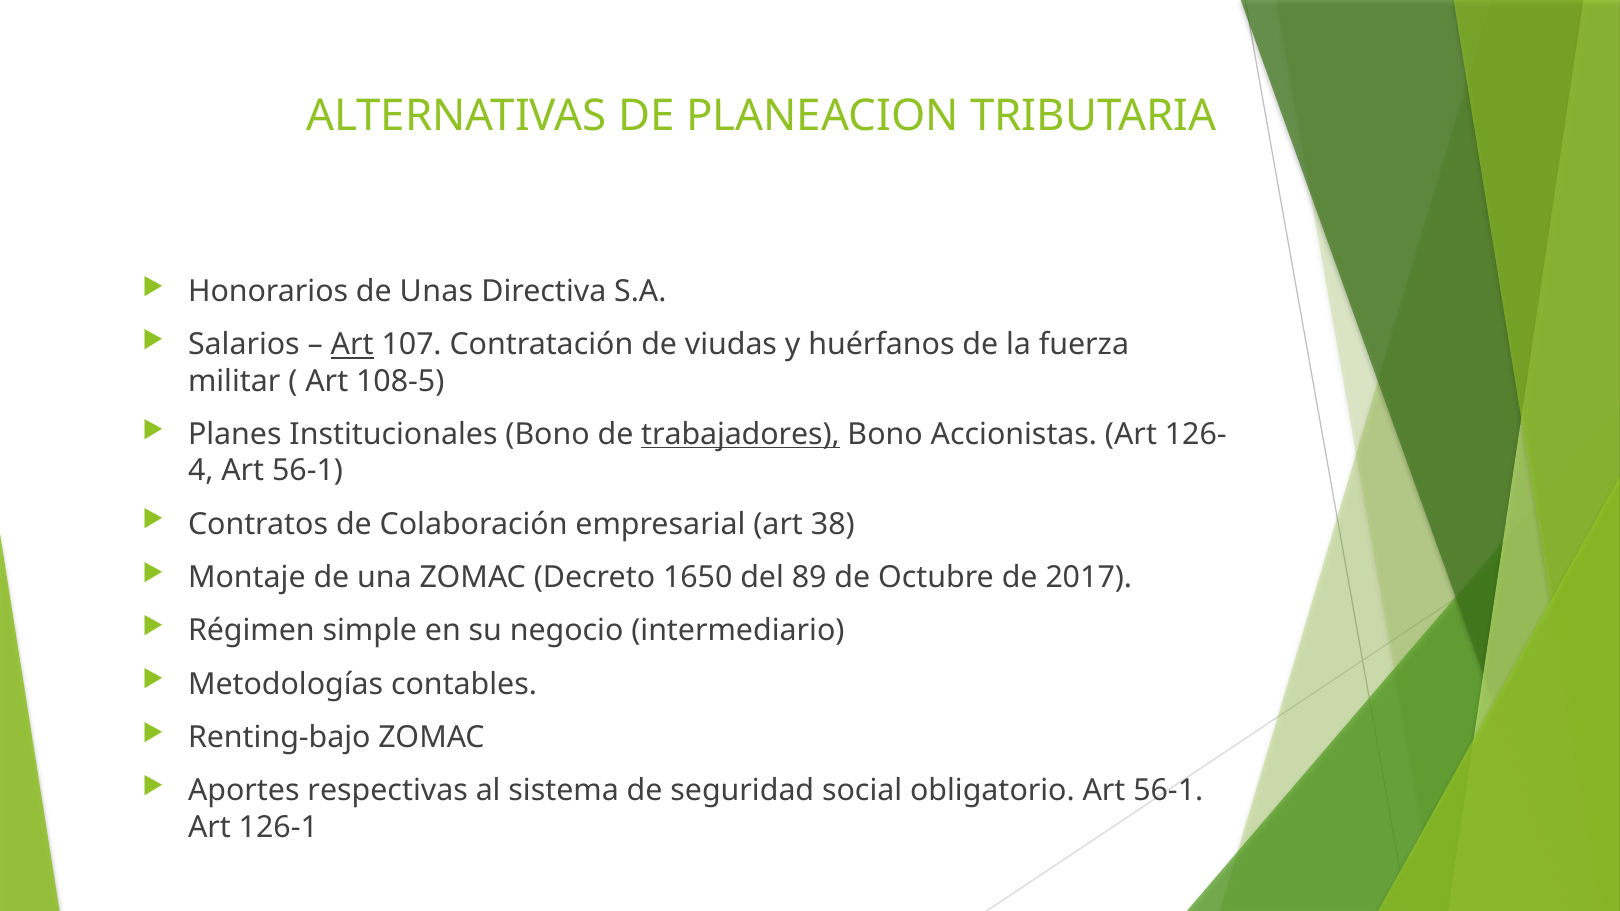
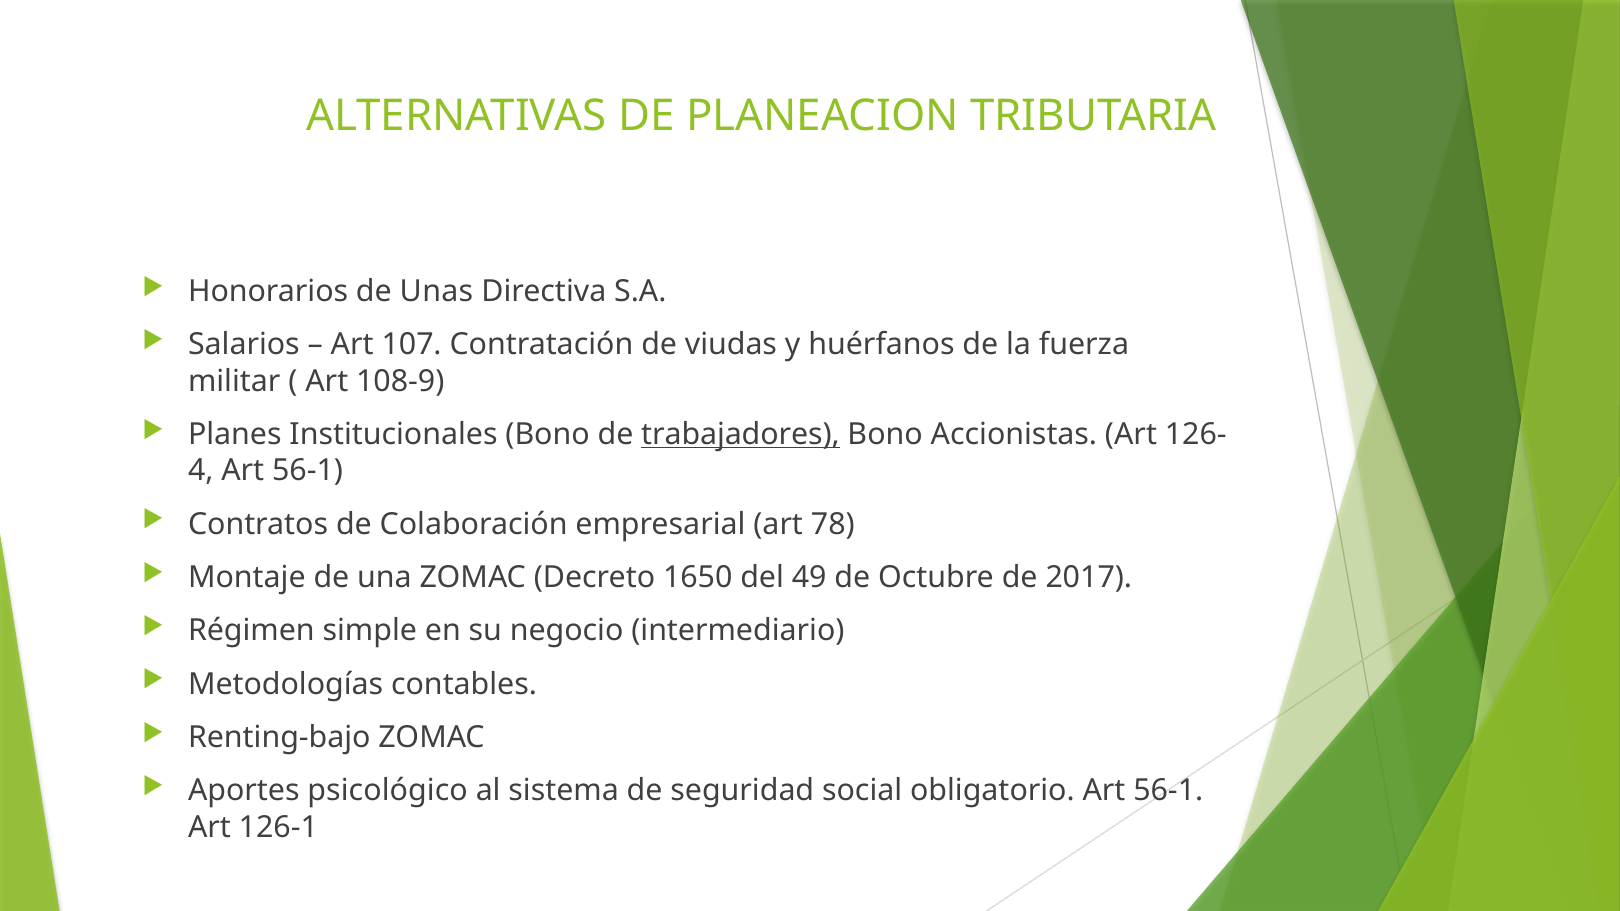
Art underline: present -> none (352, 345)
108-5: 108-5 -> 108-9 (400, 381)
38: 38 -> 78 (833, 524)
89: 89 -> 49 (809, 578)
respectivas: respectivas -> psicológico (388, 791)
